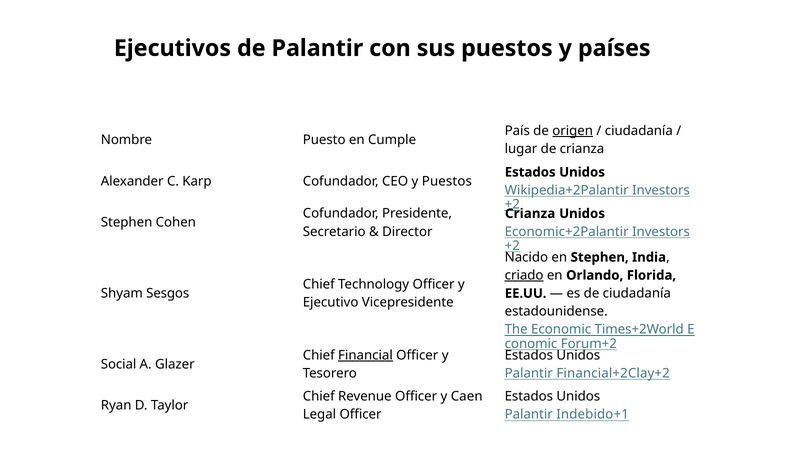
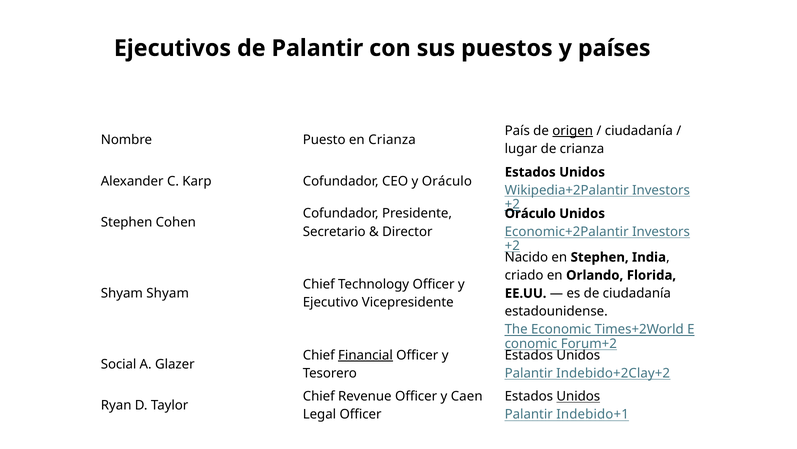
en Cumple: Cumple -> Crianza (392, 140)
y Puestos: Puestos -> Oráculo (447, 181)
Crianza: Crianza -> Oráculo (530, 213)
criado underline: present -> none (524, 275)
Shyam Sesgos: Sesgos -> Shyam (168, 293)
Financial+2Clay+2: Financial+2Clay+2 -> Indebido+2Clay+2 (613, 373)
Unidos underline: none -> present (578, 396)
